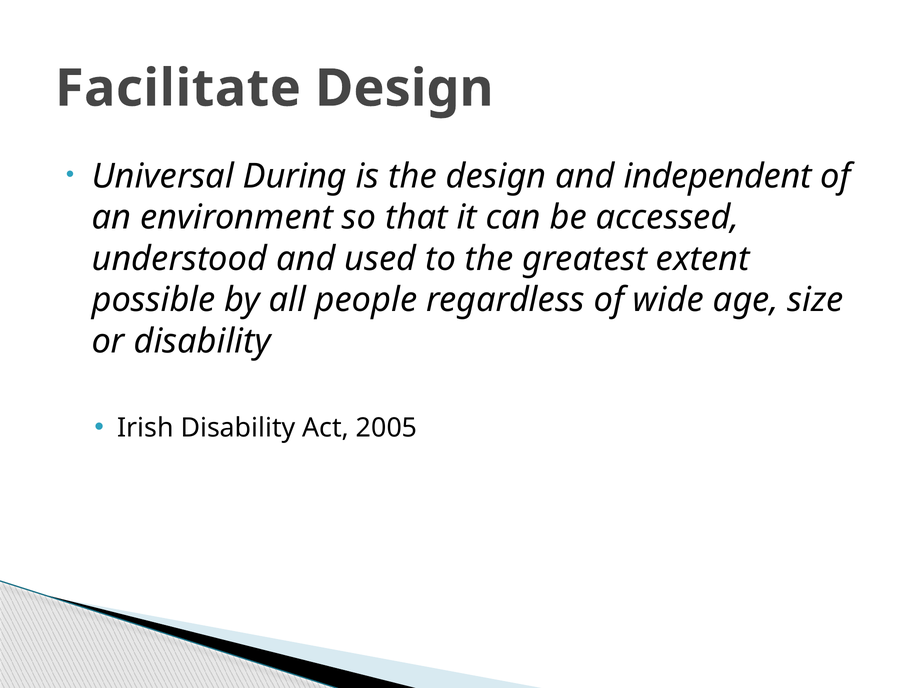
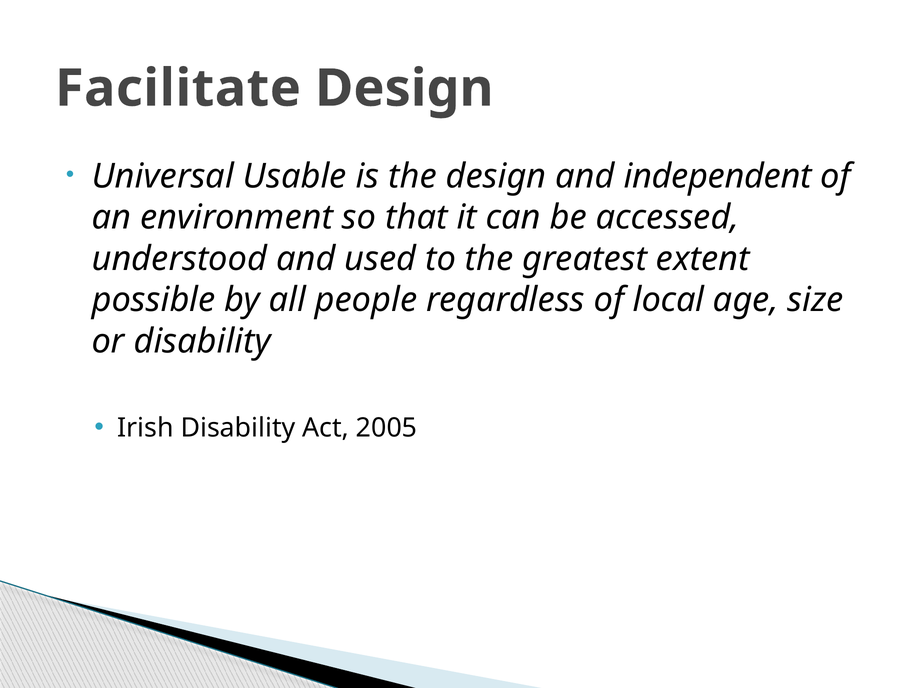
During: During -> Usable (295, 176)
wide: wide -> local (669, 300)
